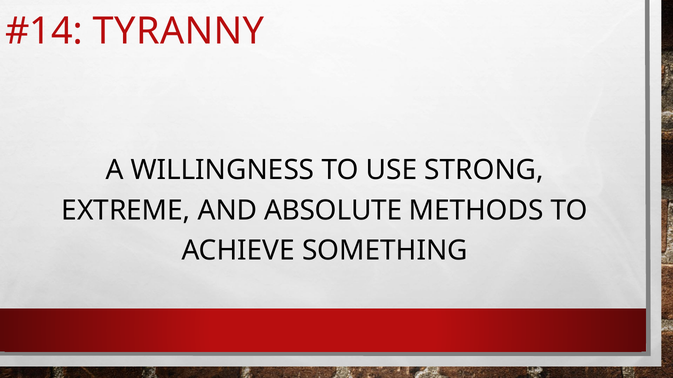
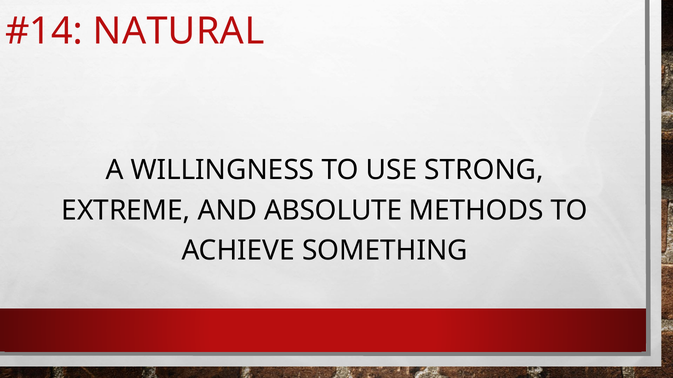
TYRANNY: TYRANNY -> NATURAL (179, 32)
